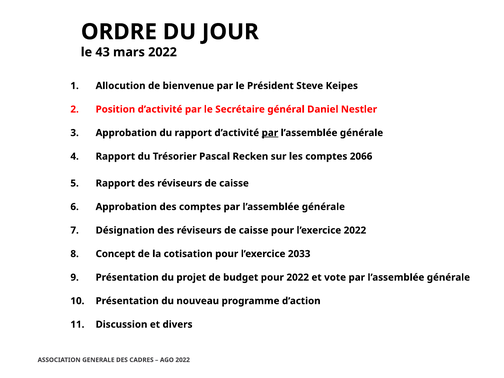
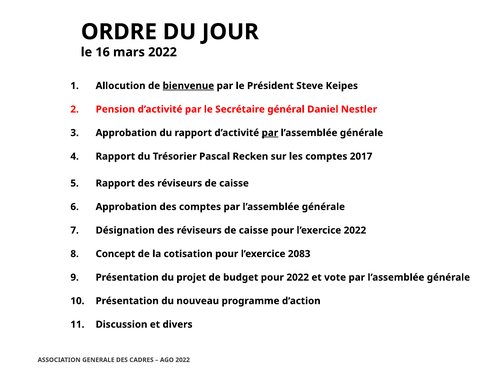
43: 43 -> 16 (103, 52)
bienvenue underline: none -> present (188, 86)
Position: Position -> Pension (115, 109)
2066: 2066 -> 2017 (361, 156)
2033: 2033 -> 2083 (299, 254)
